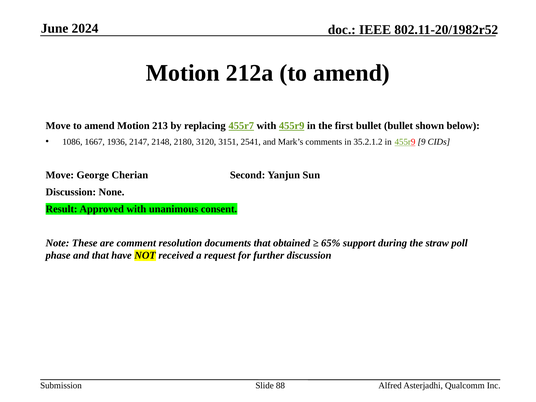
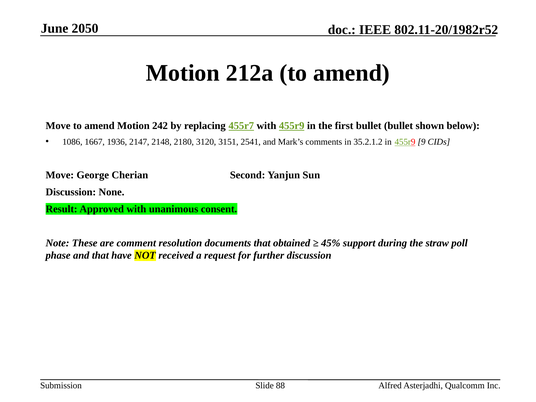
2024: 2024 -> 2050 (85, 28)
213: 213 -> 242 (160, 126)
65%: 65% -> 45% (331, 243)
